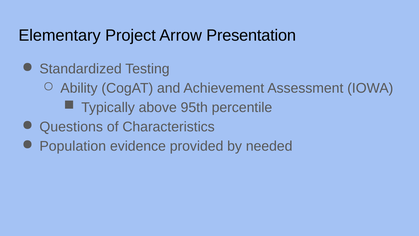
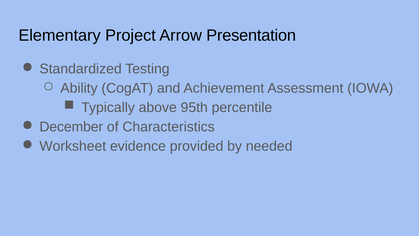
Questions: Questions -> December (71, 127)
Population: Population -> Worksheet (73, 146)
